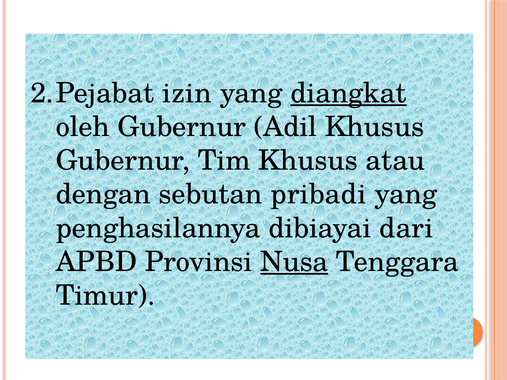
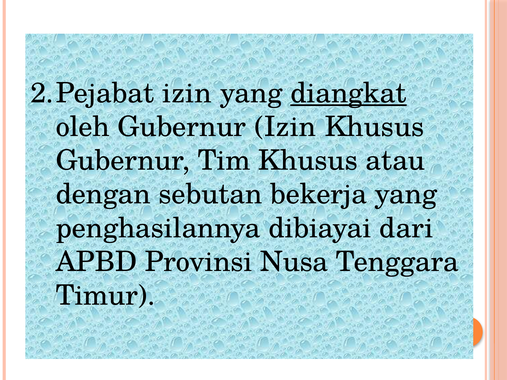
Gubernur Adil: Adil -> Izin (285, 127)
pribadi: pribadi -> bekerja (319, 194)
Nusa underline: present -> none (294, 262)
